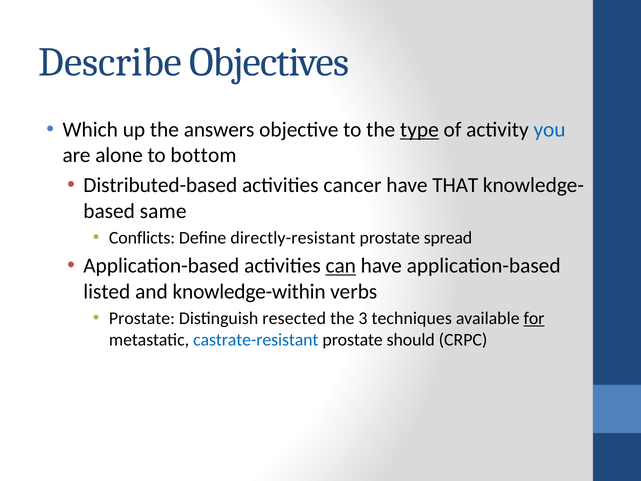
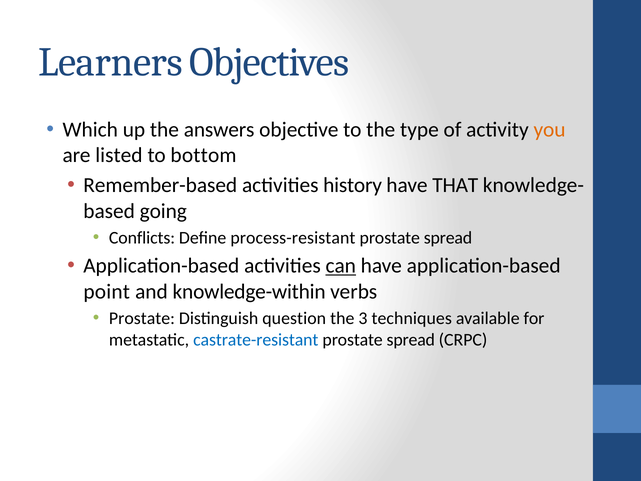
Describe: Describe -> Learners (110, 62)
type underline: present -> none (419, 130)
you colour: blue -> orange (549, 130)
alone: alone -> listed (119, 155)
Distributed-based: Distributed-based -> Remember-based (160, 185)
cancer: cancer -> history (353, 185)
same: same -> going (163, 211)
directly-resistant: directly-resistant -> process-resistant (293, 238)
listed: listed -> point (107, 291)
resected: resected -> question (294, 318)
for underline: present -> none (534, 318)
should: should -> spread (411, 340)
